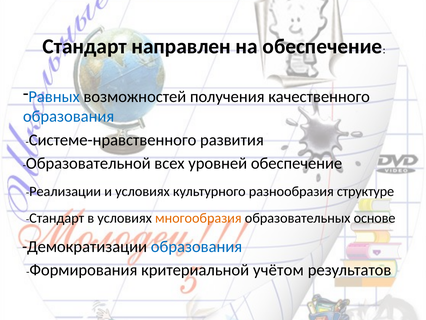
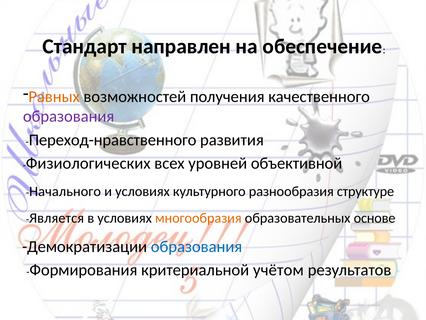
Равных colour: blue -> orange (54, 96)
образования colour: blue -> purple (69, 116)
Системе-нравственного: Системе-нравственного -> Переход-нравственного (113, 140)
Образовательной: Образовательной -> Физиологических (88, 163)
уровней обеспечение: обеспечение -> объективной (297, 163)
Реализации: Реализации -> Начального (65, 191)
Стандарт: Стандарт -> Является (57, 218)
